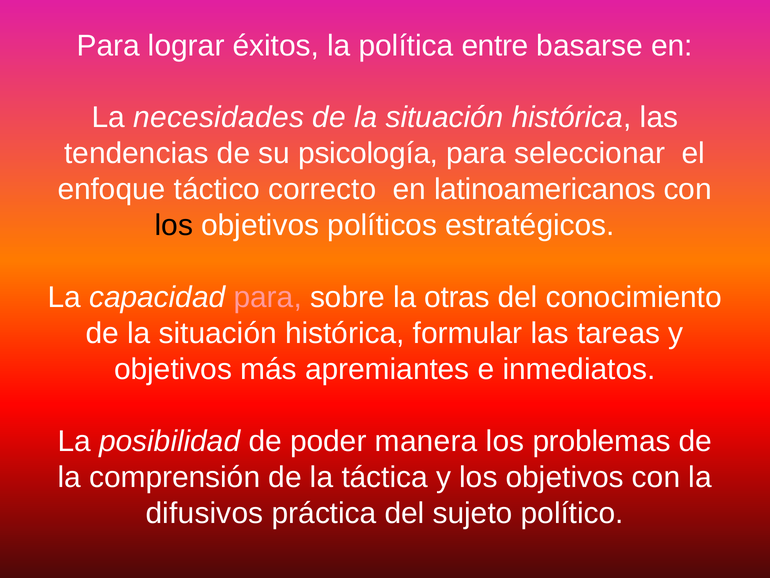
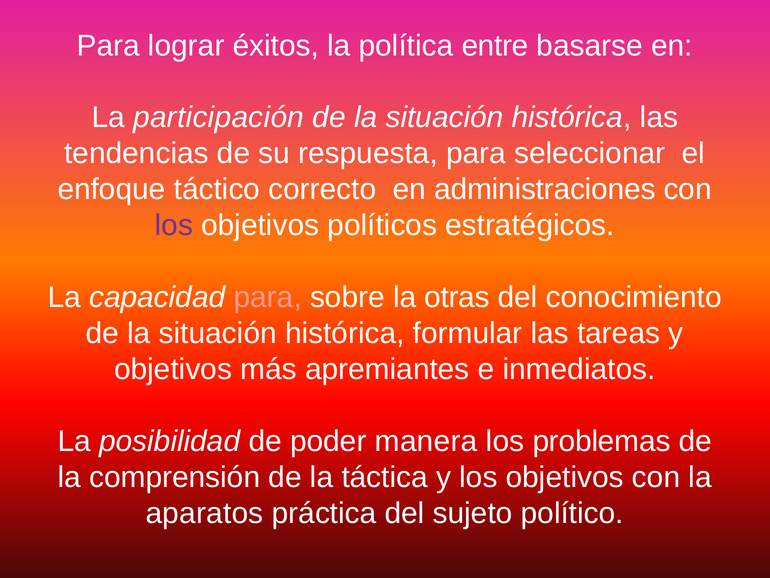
necesidades: necesidades -> participación (219, 117)
psicología: psicología -> respuesta (368, 153)
latinoamericanos: latinoamericanos -> administraciones (545, 189)
los colour: black -> purple (174, 225)
difusivos: difusivos -> aparatos (205, 513)
